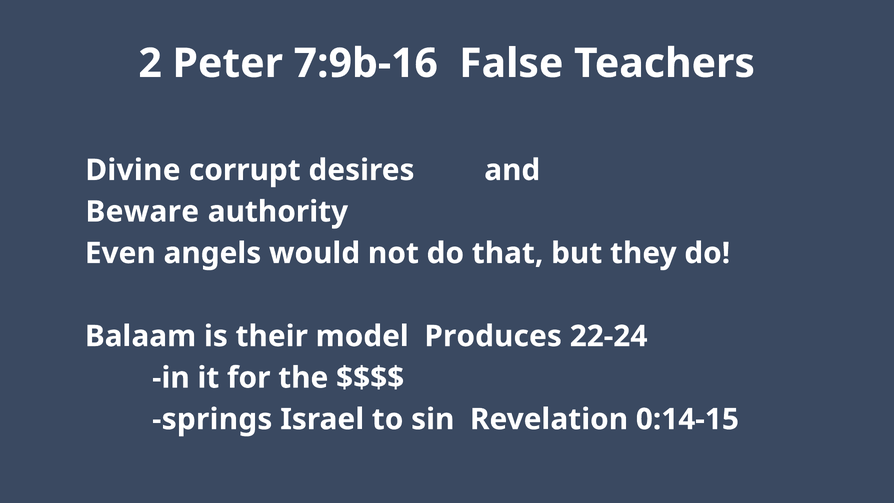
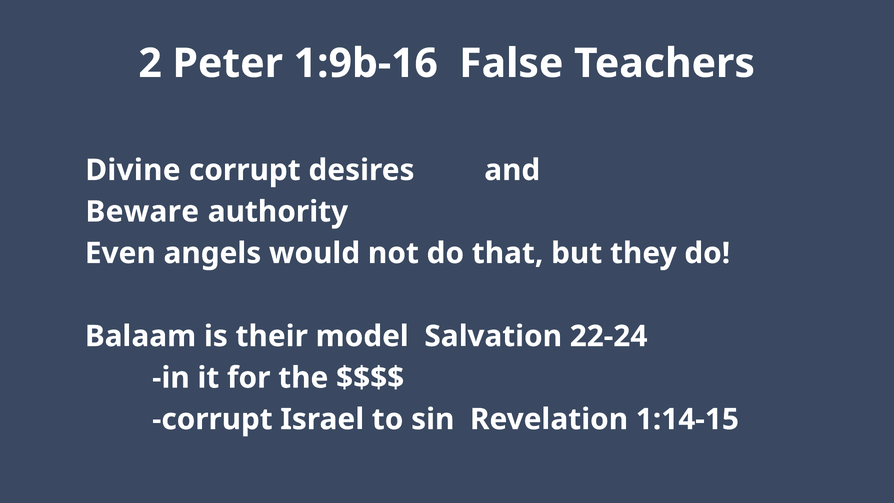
7:9b-16: 7:9b-16 -> 1:9b-16 (366, 63)
Produces: Produces -> Salvation (493, 336)
springs: springs -> corrupt (212, 419)
0:14-15: 0:14-15 -> 1:14-15 (687, 419)
